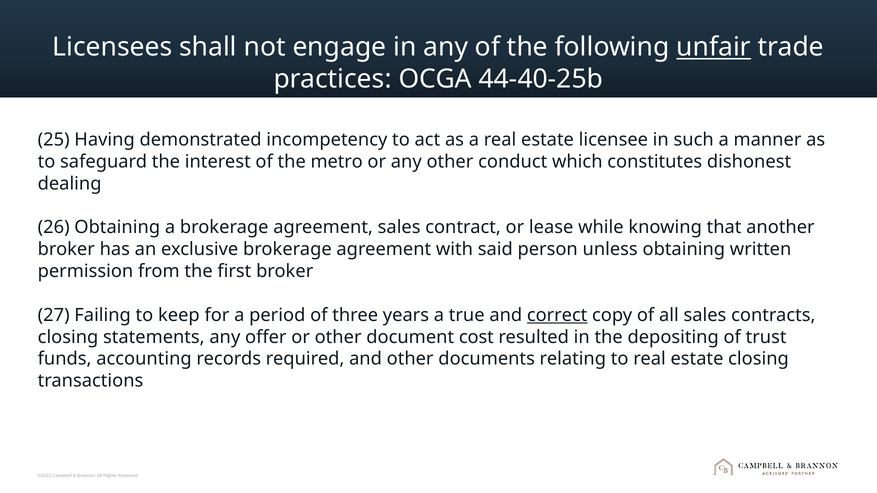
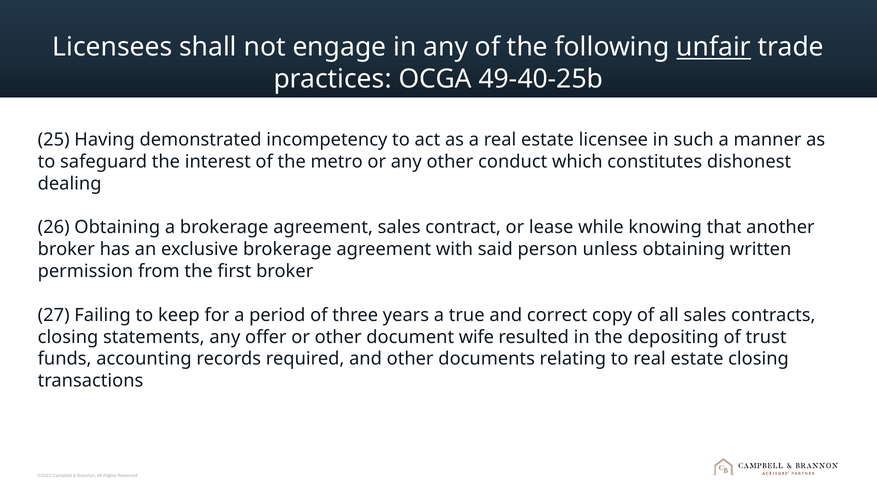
44-40-25b: 44-40-25b -> 49-40-25b (541, 79)
correct underline: present -> none (557, 315)
cost: cost -> wife (476, 337)
